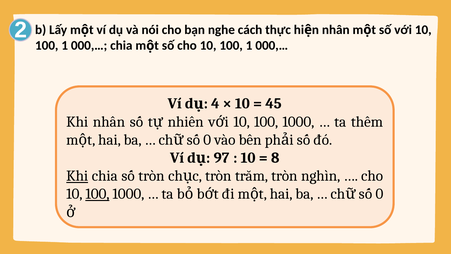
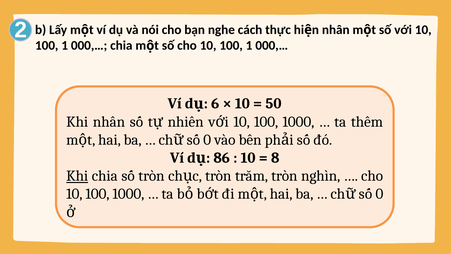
4: 4 -> 6 (215, 104)
45: 45 -> 50 (273, 104)
97: 97 -> 86 (222, 158)
100 underline: present -> none (97, 194)
